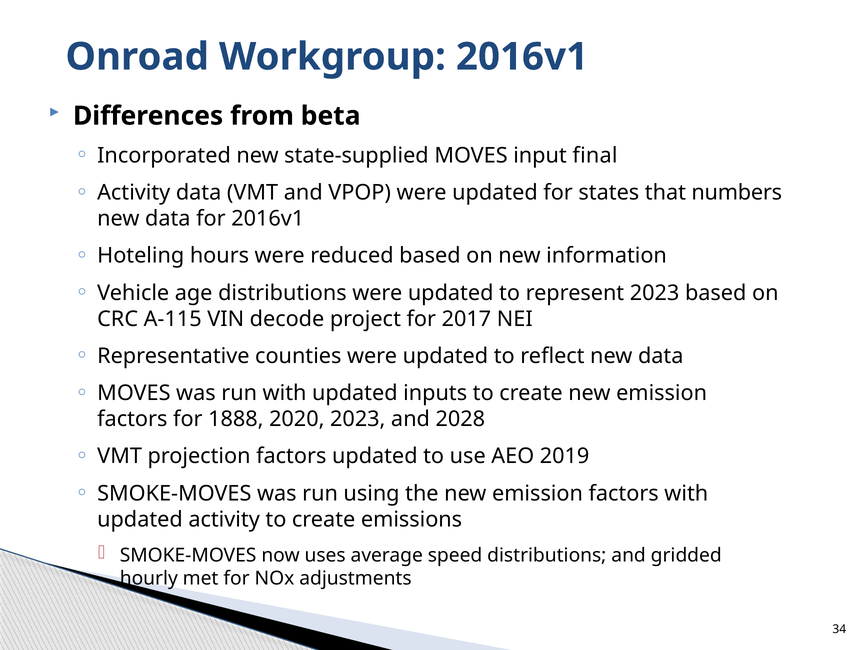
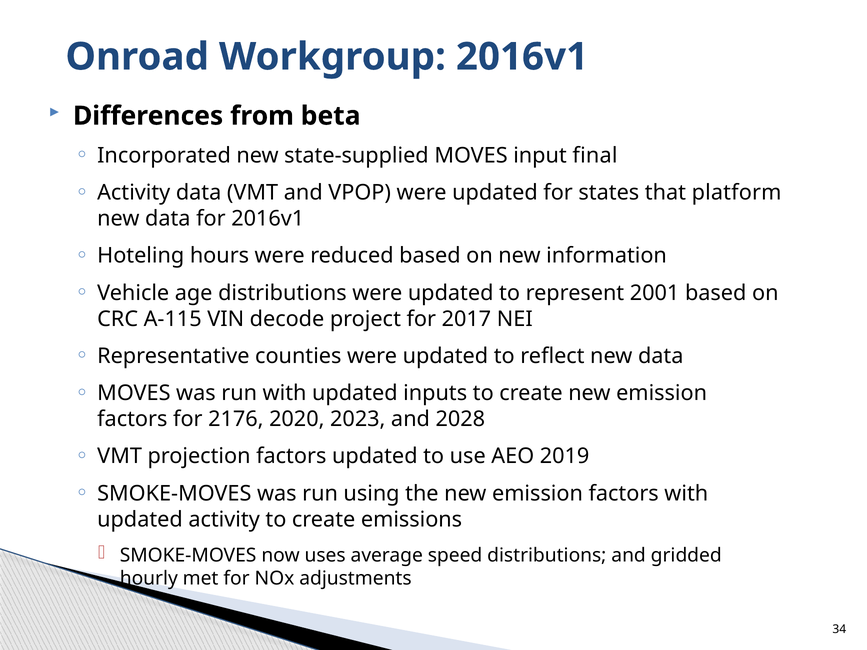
numbers: numbers -> platform (737, 193)
represent 2023: 2023 -> 2001 (655, 293)
1888: 1888 -> 2176 (236, 419)
